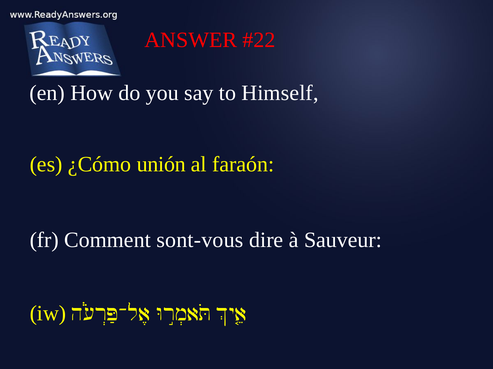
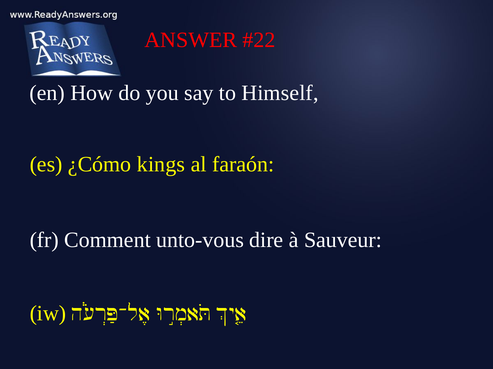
unión: unión -> kings (161, 165)
sont-vous: sont-vous -> unto-vous (200, 241)
